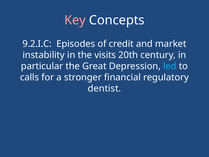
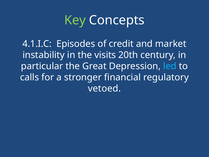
Key colour: pink -> light green (75, 20)
9.2.I.C: 9.2.I.C -> 4.1.I.C (37, 44)
dentist: dentist -> vetoed (104, 88)
